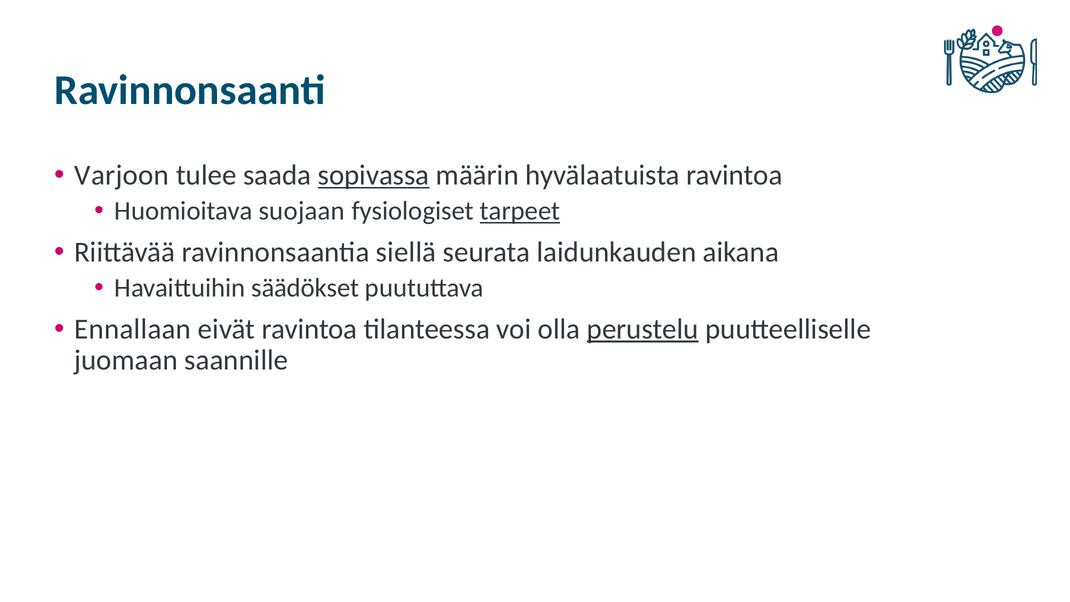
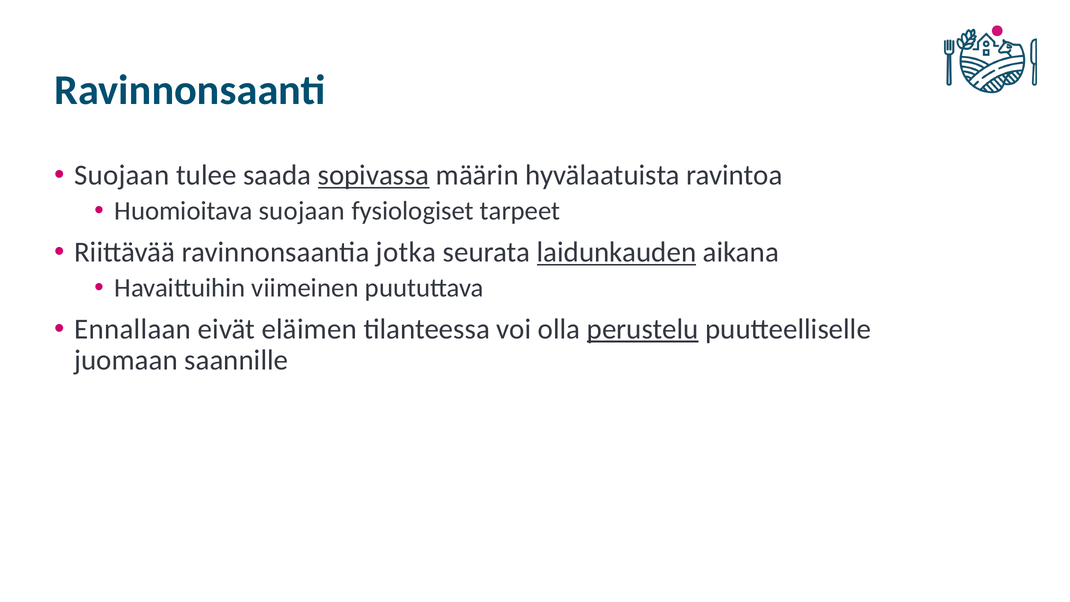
Varjoon: Varjoon -> Suojaan (122, 175)
tarpeet underline: present -> none (520, 211)
siellä: siellä -> jotka (406, 252)
laidunkauden underline: none -> present (617, 252)
säädökset: säädökset -> viimeinen (305, 288)
eivät ravintoa: ravintoa -> eläimen (309, 329)
